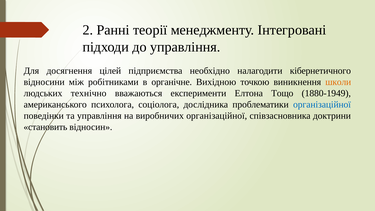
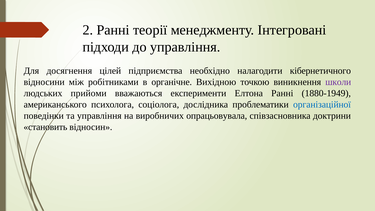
школи colour: orange -> purple (338, 82)
технічно: технічно -> прийоми (89, 93)
Елтона Тощо: Тощо -> Ранні (282, 93)
виробничих організаційної: організаційної -> опрацьовувала (217, 116)
